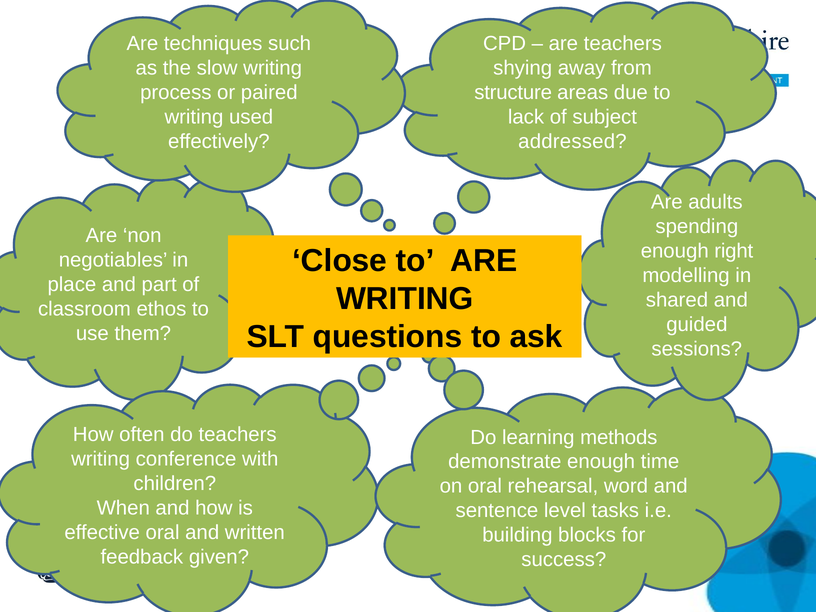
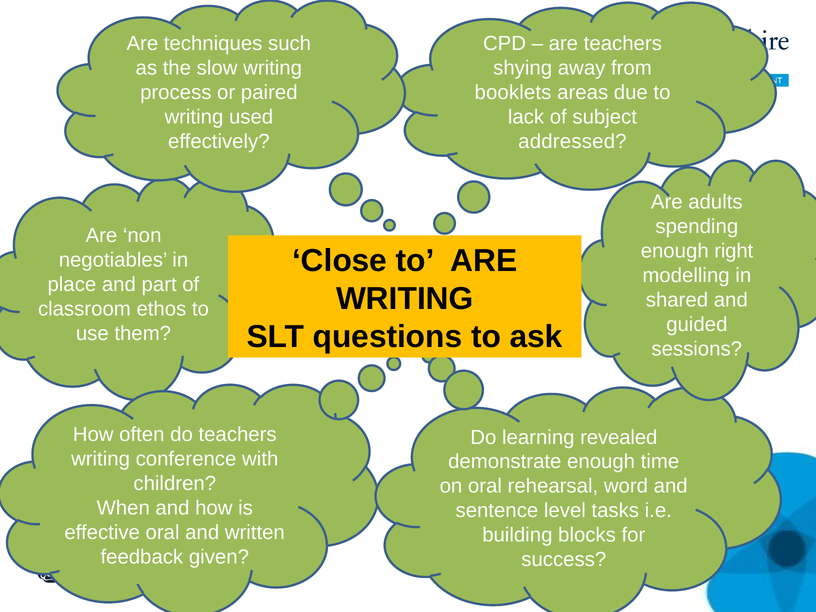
structure: structure -> booklets (513, 93)
methods: methods -> revealed (619, 437)
